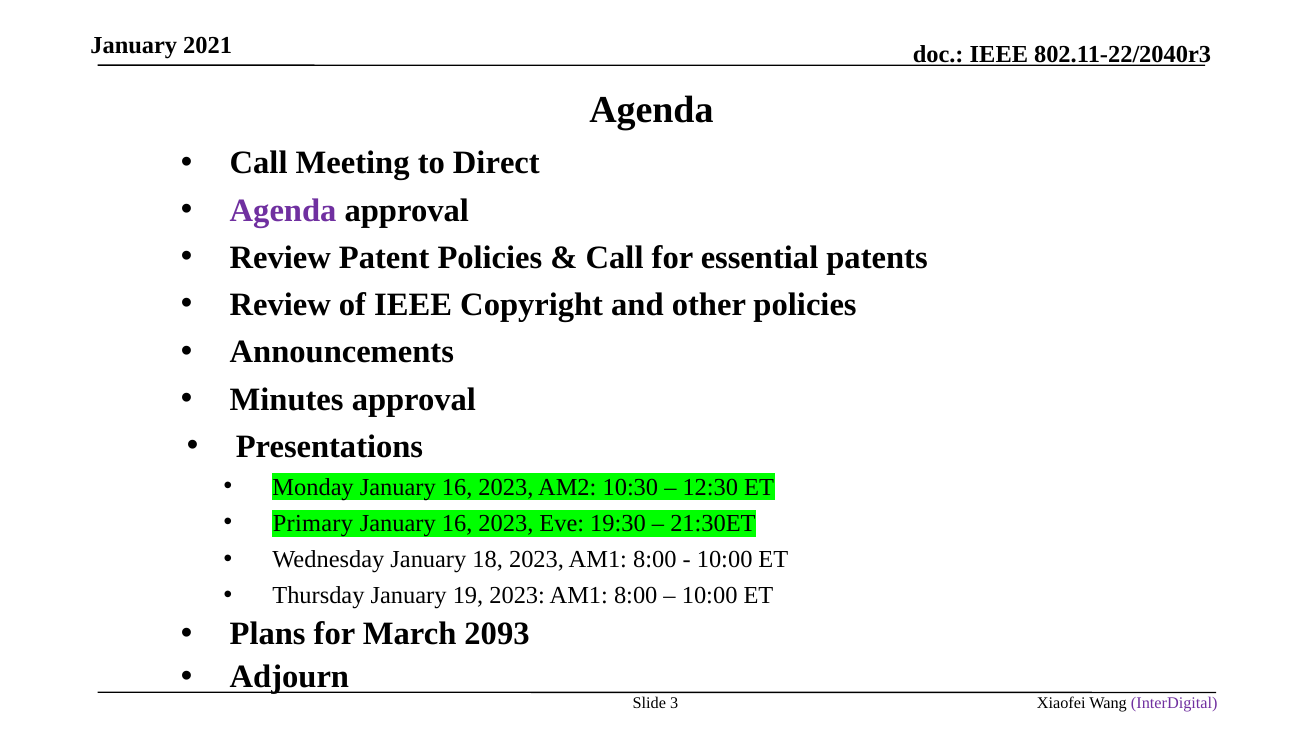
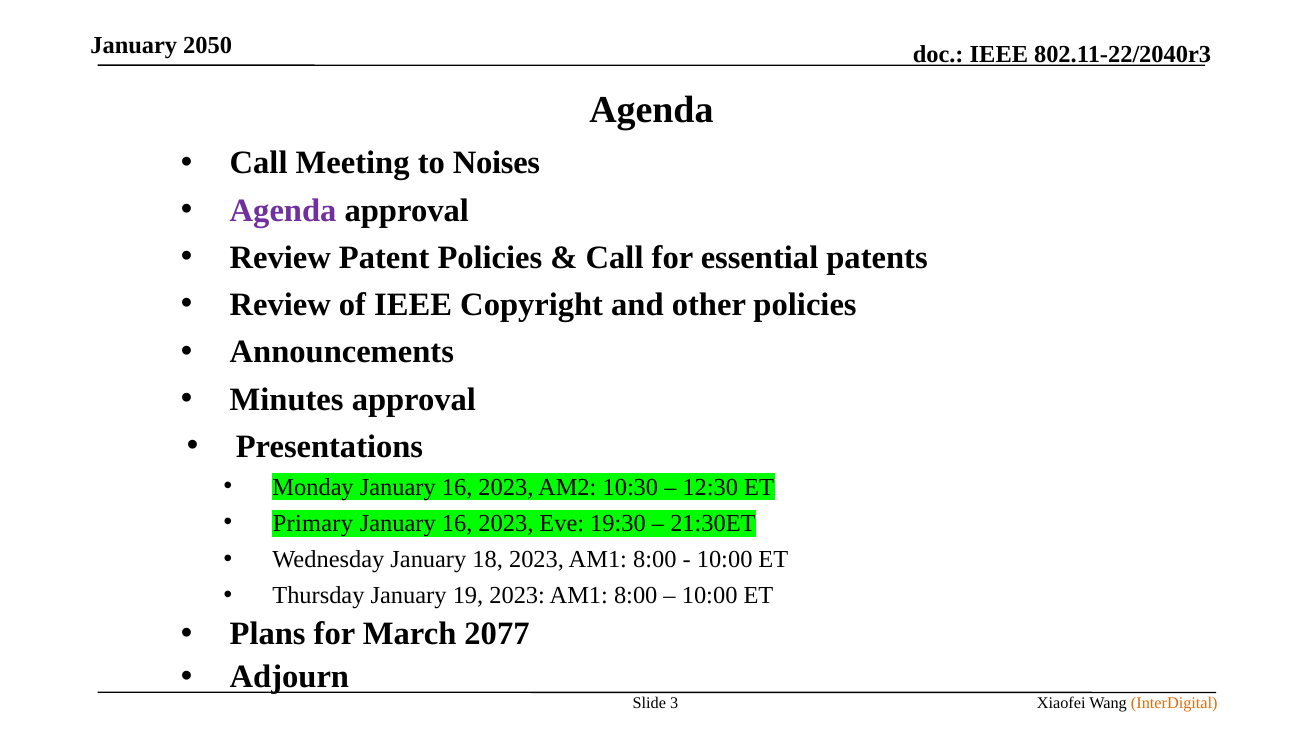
2021: 2021 -> 2050 (208, 45)
Direct: Direct -> Noises (497, 163)
2093: 2093 -> 2077 (497, 634)
InterDigital colour: purple -> orange (1174, 703)
